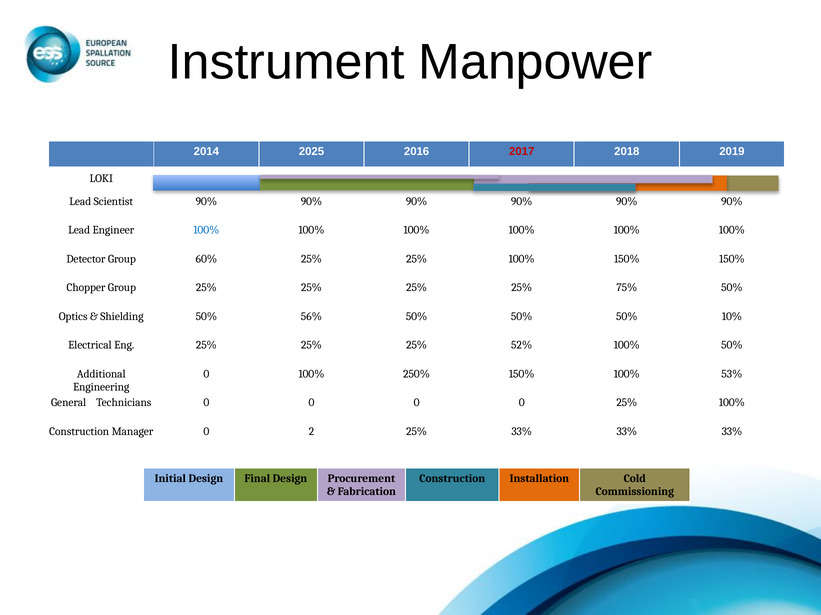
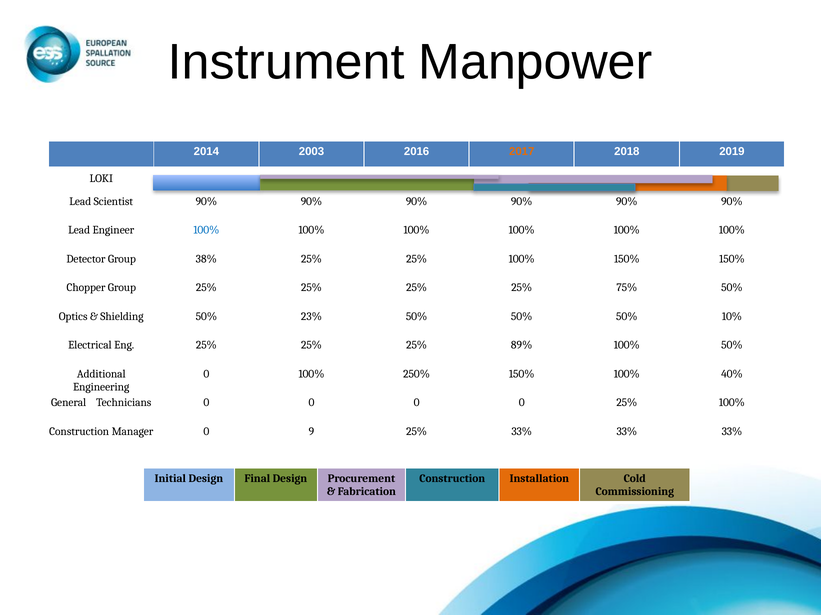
2025: 2025 -> 2003 (311, 152)
2017 colour: red -> orange (522, 152)
60%: 60% -> 38% (206, 259)
56%: 56% -> 23% (311, 317)
52%: 52% -> 89% (522, 345)
53%: 53% -> 40% (732, 374)
2: 2 -> 9 (311, 432)
